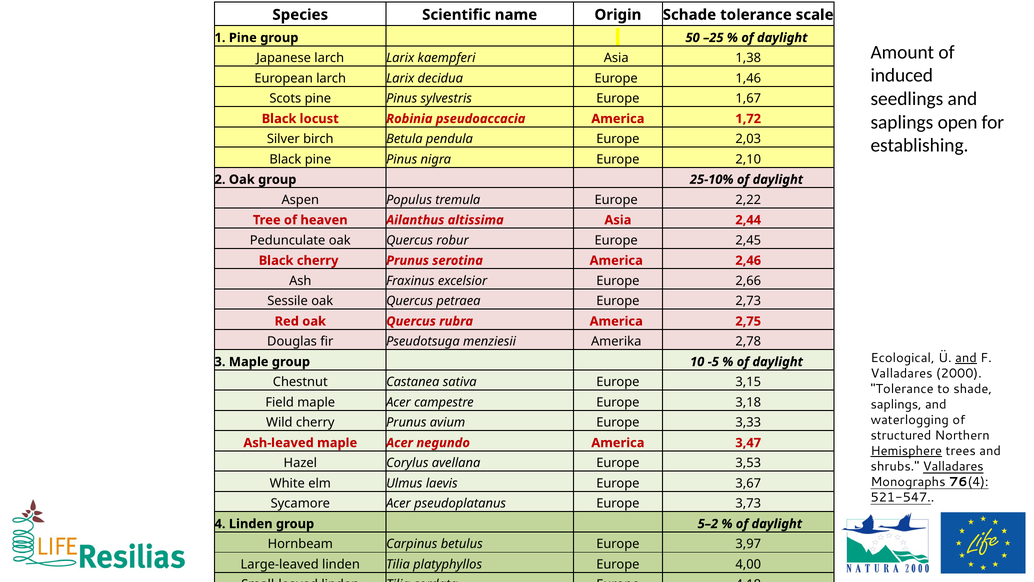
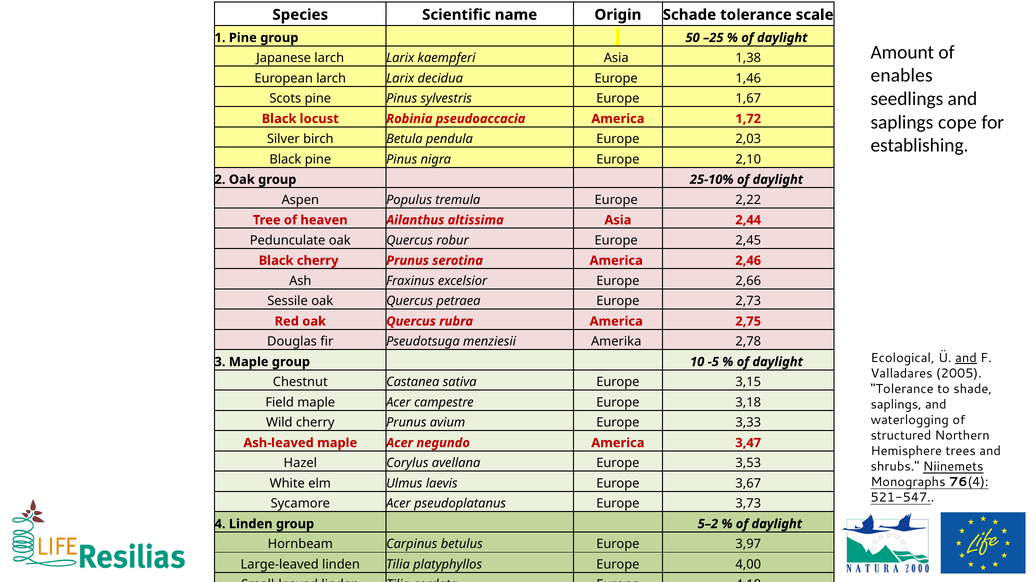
induced: induced -> enables (902, 76)
open: open -> cope (957, 122)
2000: 2000 -> 2005 (959, 373)
Hemisphere underline: present -> none (906, 451)
shrubs Valladares: Valladares -> Niinemets (953, 466)
